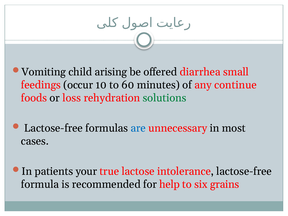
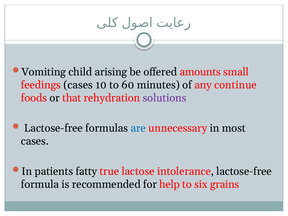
diarrhea: diarrhea -> amounts (200, 72)
feedings occur: occur -> cases (78, 85)
loss: loss -> that (72, 98)
solutions colour: green -> purple (164, 98)
your: your -> fatty (86, 171)
